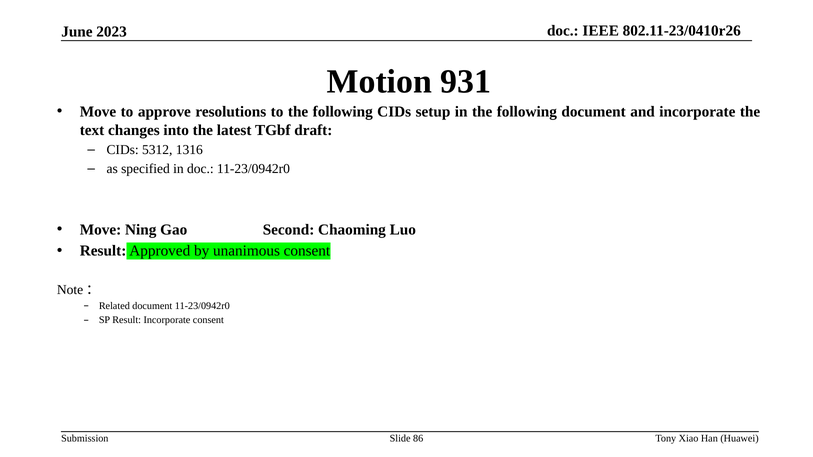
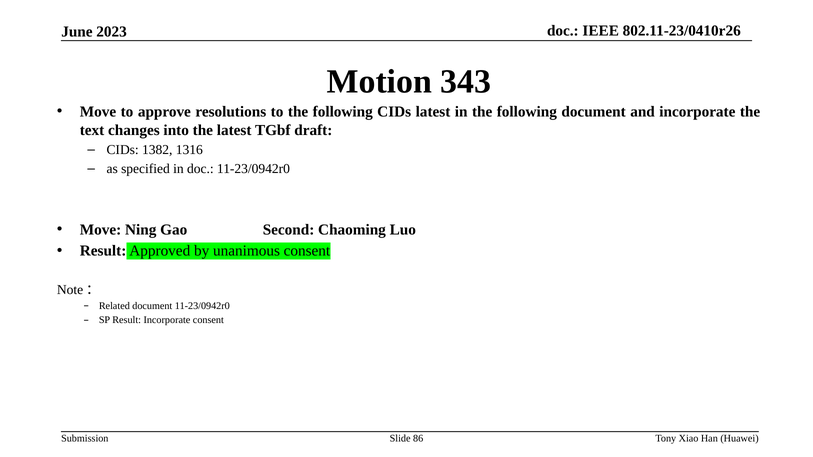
931: 931 -> 343 (466, 82)
CIDs setup: setup -> latest (433, 112)
5312: 5312 -> 1382 (157, 150)
